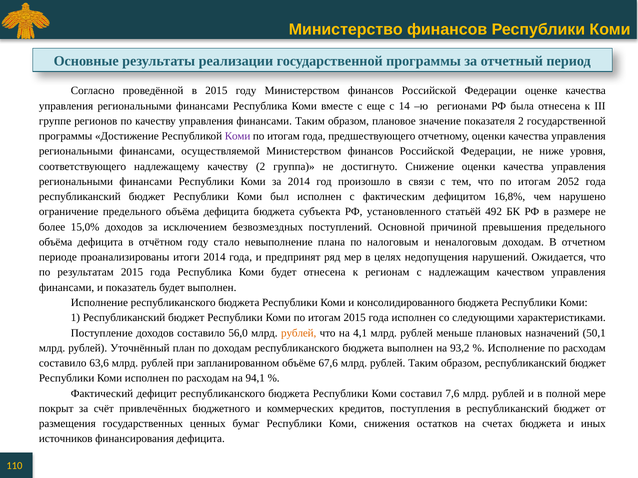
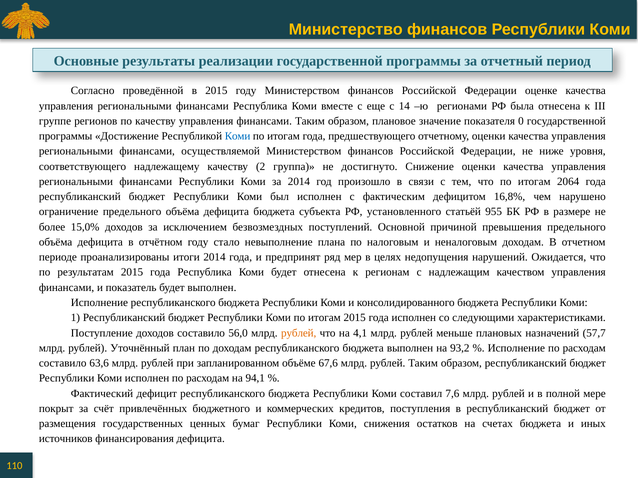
показателя 2: 2 -> 0 (521, 121)
Коми colour: purple -> blue (238, 136)
2052: 2052 -> 2064 (568, 182)
492: 492 -> 955 (494, 212)
50,1: 50,1 -> 57,7 (594, 333)
